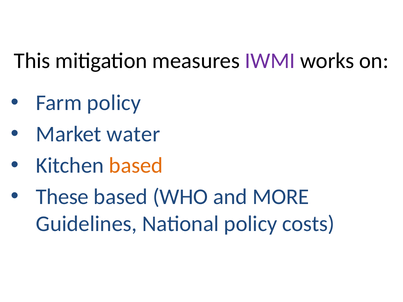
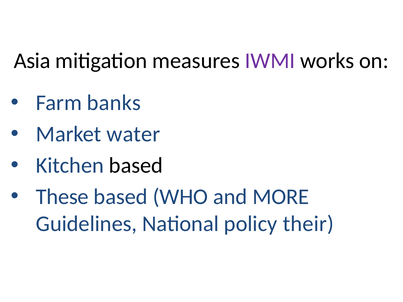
This: This -> Asia (32, 61)
Farm policy: policy -> banks (114, 103)
based colour: orange -> black (136, 166)
costs: costs -> their (308, 224)
